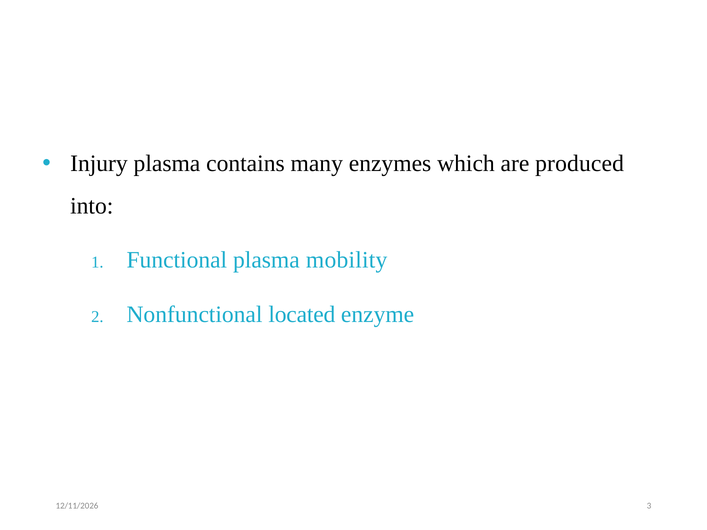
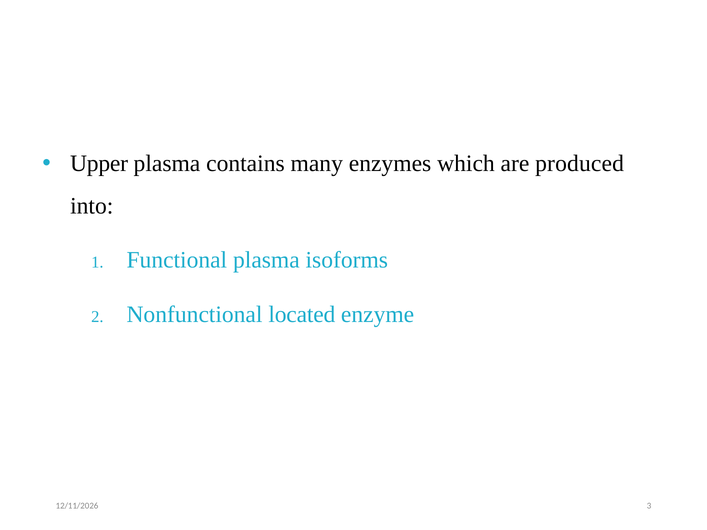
Injury: Injury -> Upper (99, 164)
mobility: mobility -> isoforms (347, 260)
